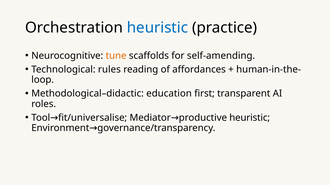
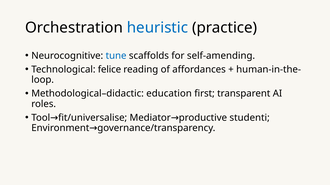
tune colour: orange -> blue (116, 56)
rules: rules -> felice (109, 70)
heuristic: heuristic -> studenti (250, 118)
